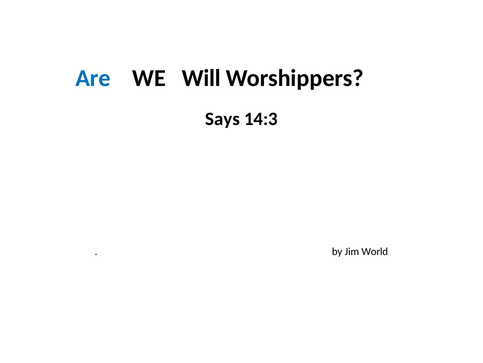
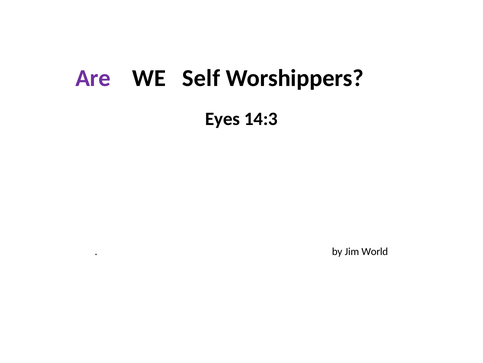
Are colour: blue -> purple (93, 78)
Will: Will -> Self (201, 78)
Says: Says -> Eyes (223, 119)
